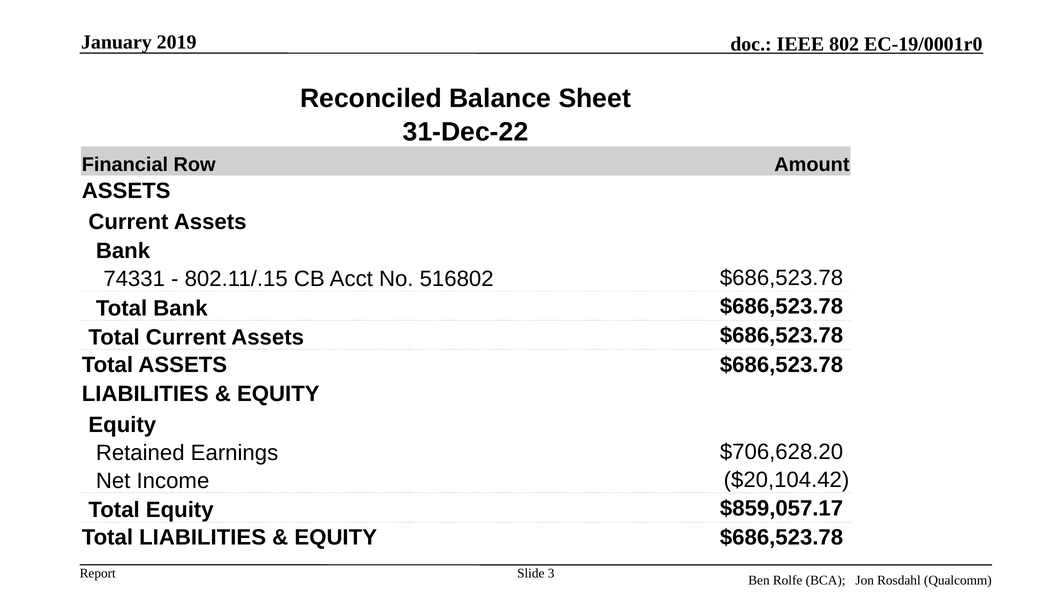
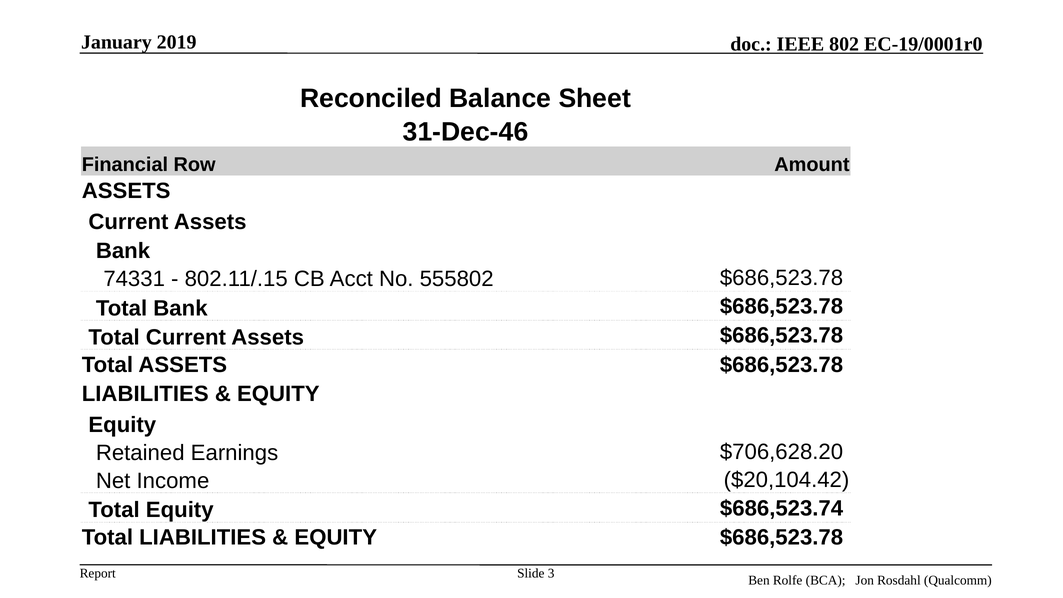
31-Dec-22: 31-Dec-22 -> 31-Dec-46 (466, 132)
516802: 516802 -> 555802 (457, 279)
$859,057.17: $859,057.17 -> $686,523.74 (782, 508)
